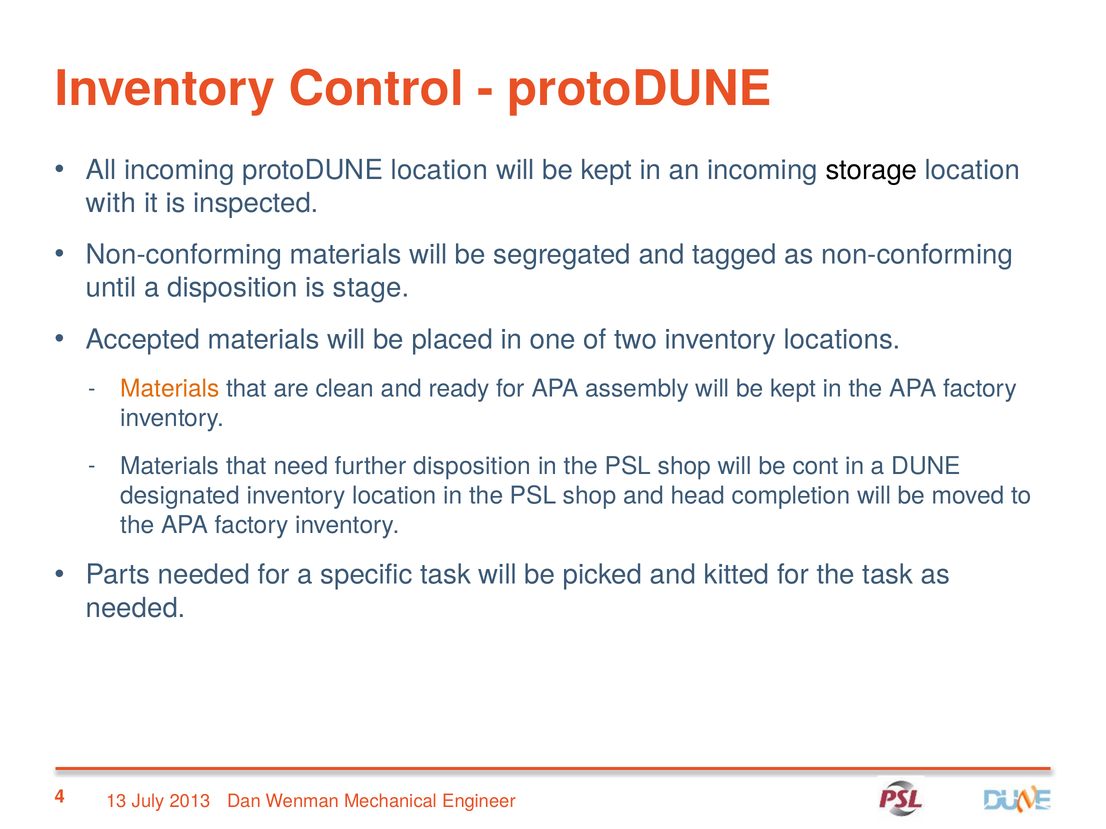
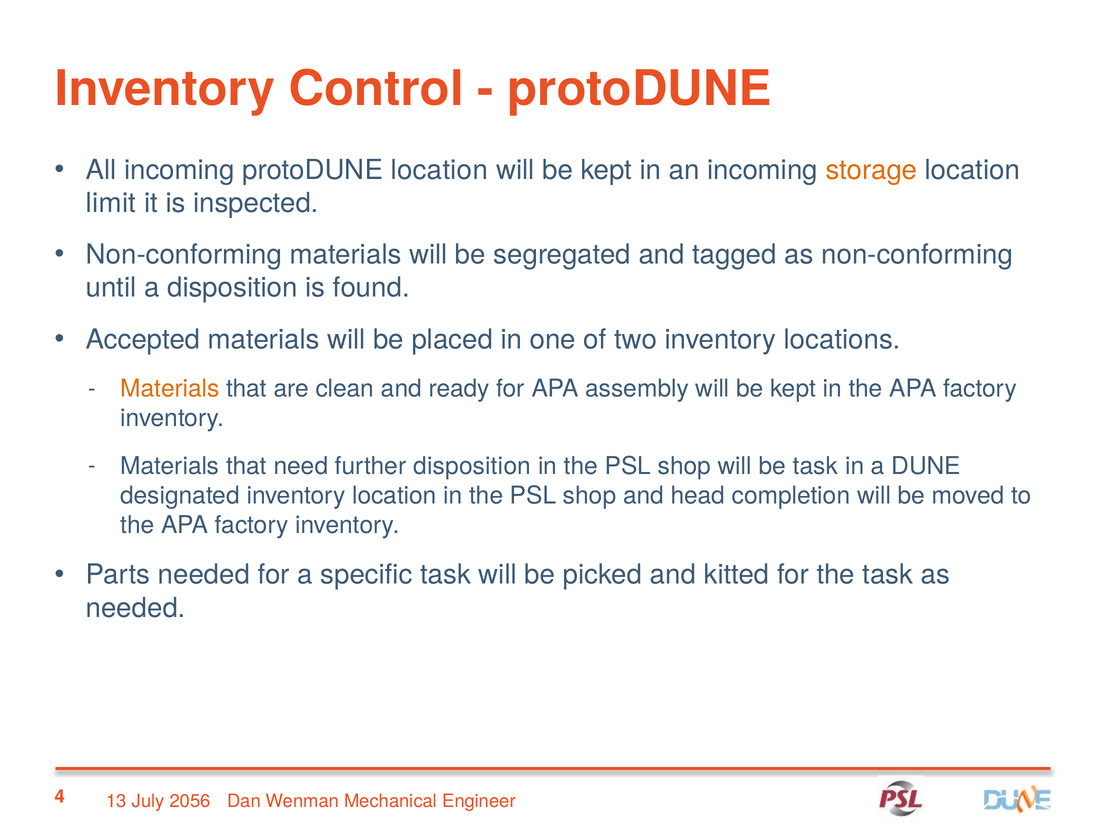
storage colour: black -> orange (871, 170)
with: with -> limit (111, 203)
stage: stage -> found (371, 288)
be cont: cont -> task (815, 466)
2013: 2013 -> 2056 (190, 802)
